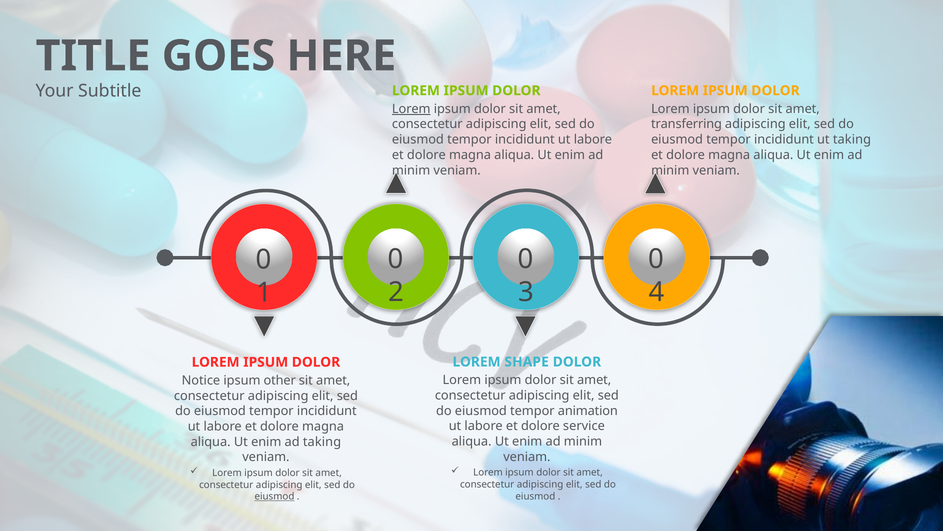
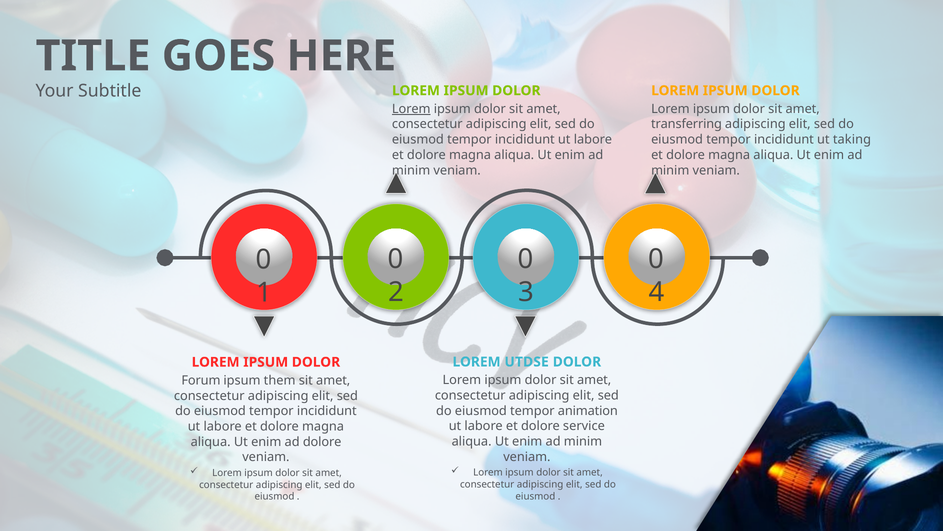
SHAPE: SHAPE -> UTDSE (527, 362)
Notice: Notice -> Forum (201, 380)
other: other -> them (280, 380)
ad taking: taking -> dolore (322, 441)
eiusmod underline: present -> none (274, 496)
